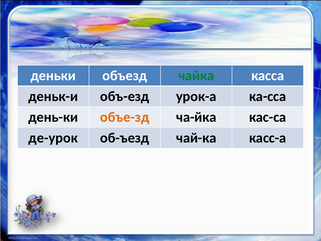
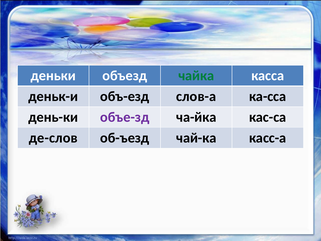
урок-а: урок-а -> слов-а (196, 96)
объе-зд colour: orange -> purple (125, 117)
де-урок: де-урок -> де-слов (53, 138)
